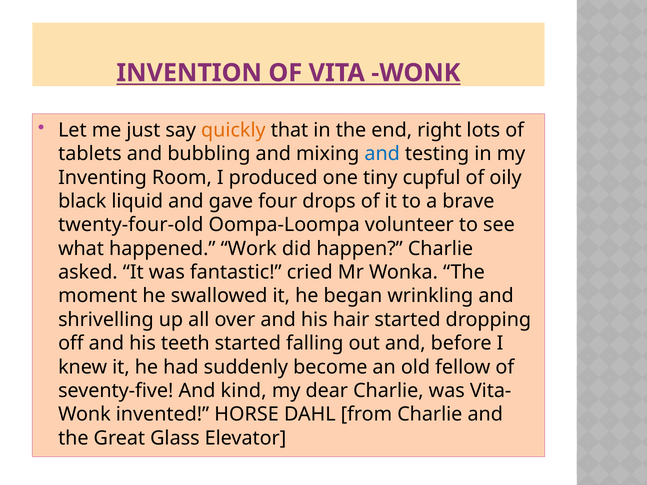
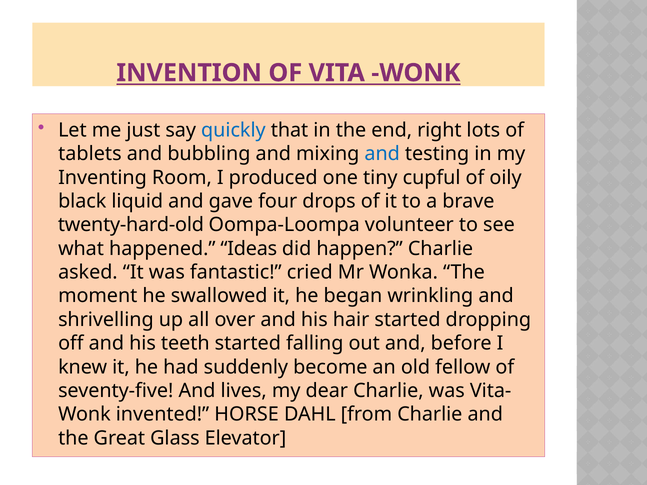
quickly colour: orange -> blue (233, 130)
twenty-four-old: twenty-four-old -> twenty-hard-old (131, 225)
Work: Work -> Ideas (249, 249)
kind: kind -> lives (244, 391)
